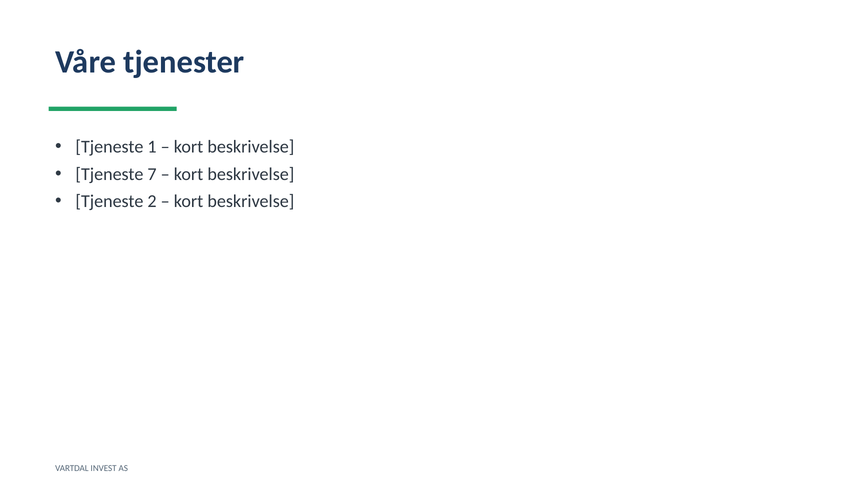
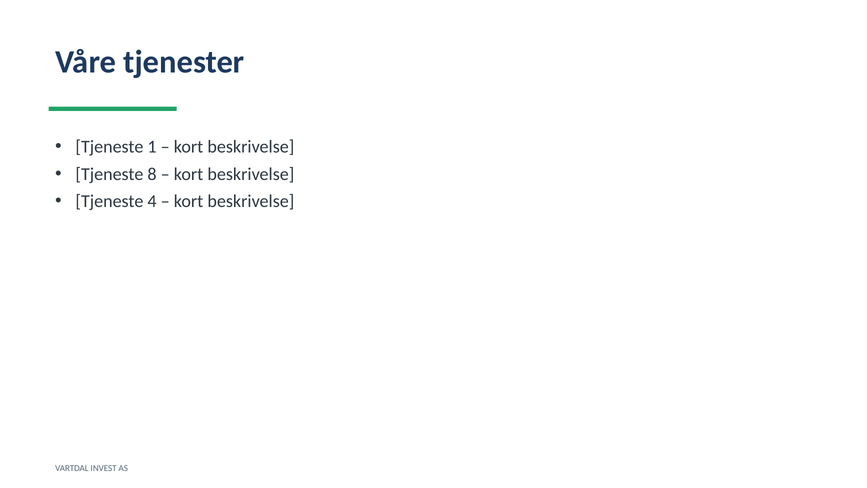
7: 7 -> 8 (152, 174)
2: 2 -> 4 (152, 201)
